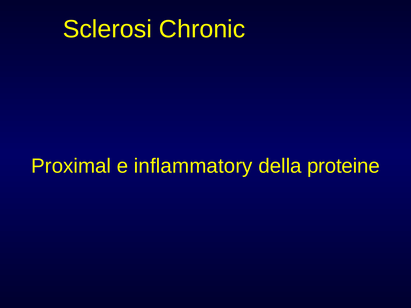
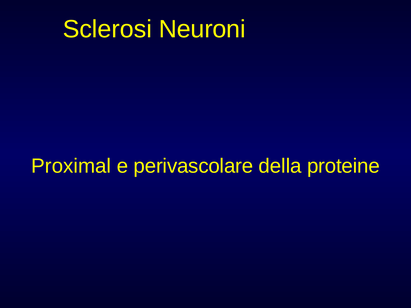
Chronic: Chronic -> Neuroni (202, 29)
inflammatory: inflammatory -> perivascolare (193, 166)
